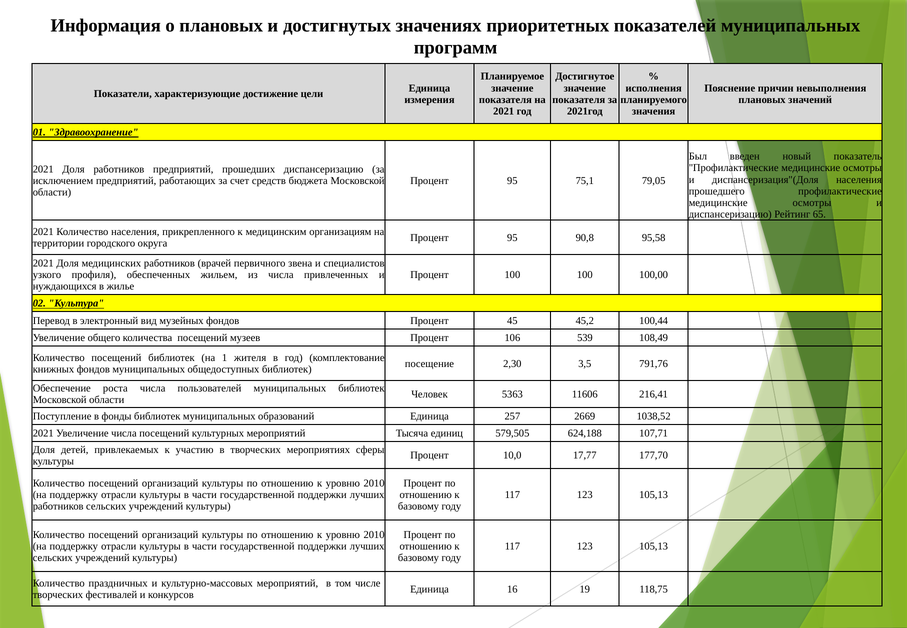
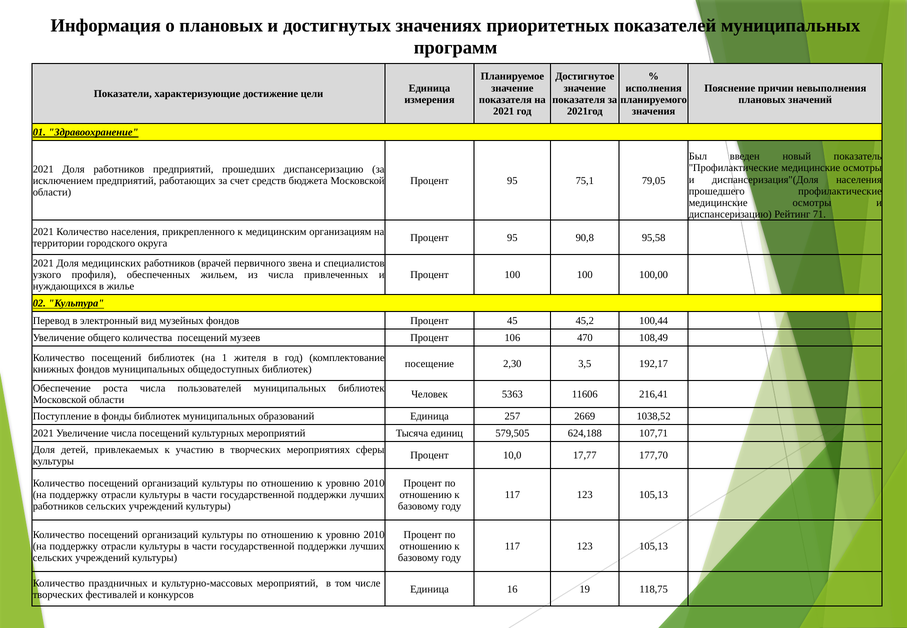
65: 65 -> 71 (819, 214)
539: 539 -> 470 (585, 338)
791,76: 791,76 -> 192,17 (654, 364)
